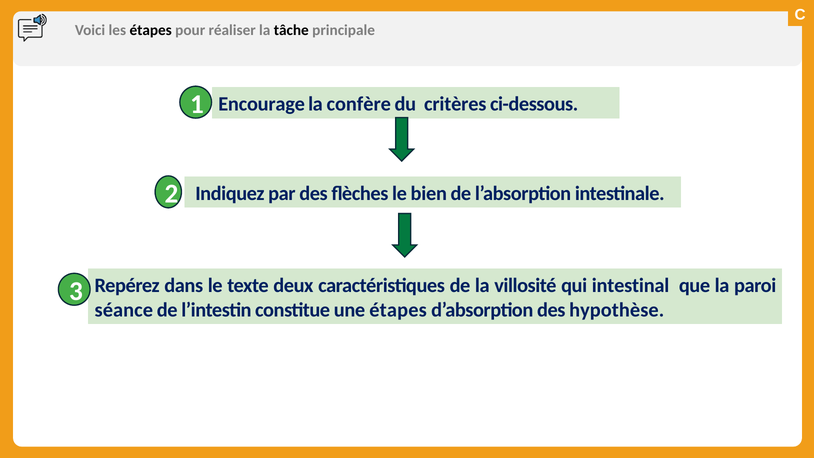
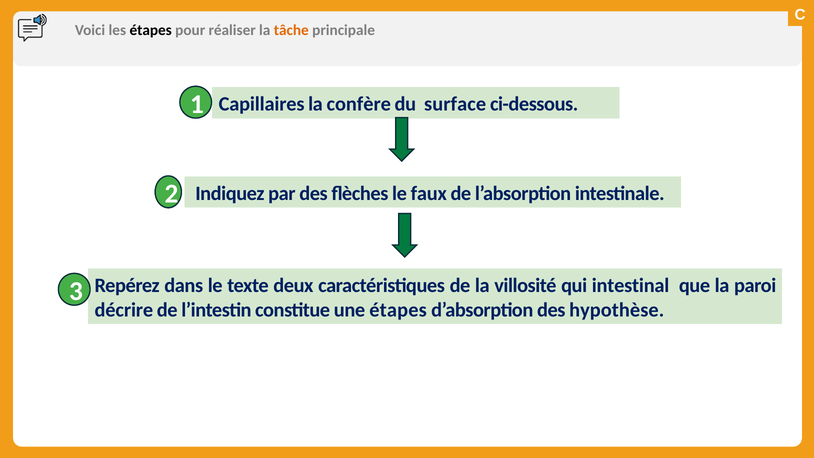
tâche colour: black -> orange (291, 30)
Encourage: Encourage -> Capillaires (262, 104)
critères: critères -> surface (455, 104)
bien: bien -> faux (429, 193)
séance: séance -> décrire (124, 310)
